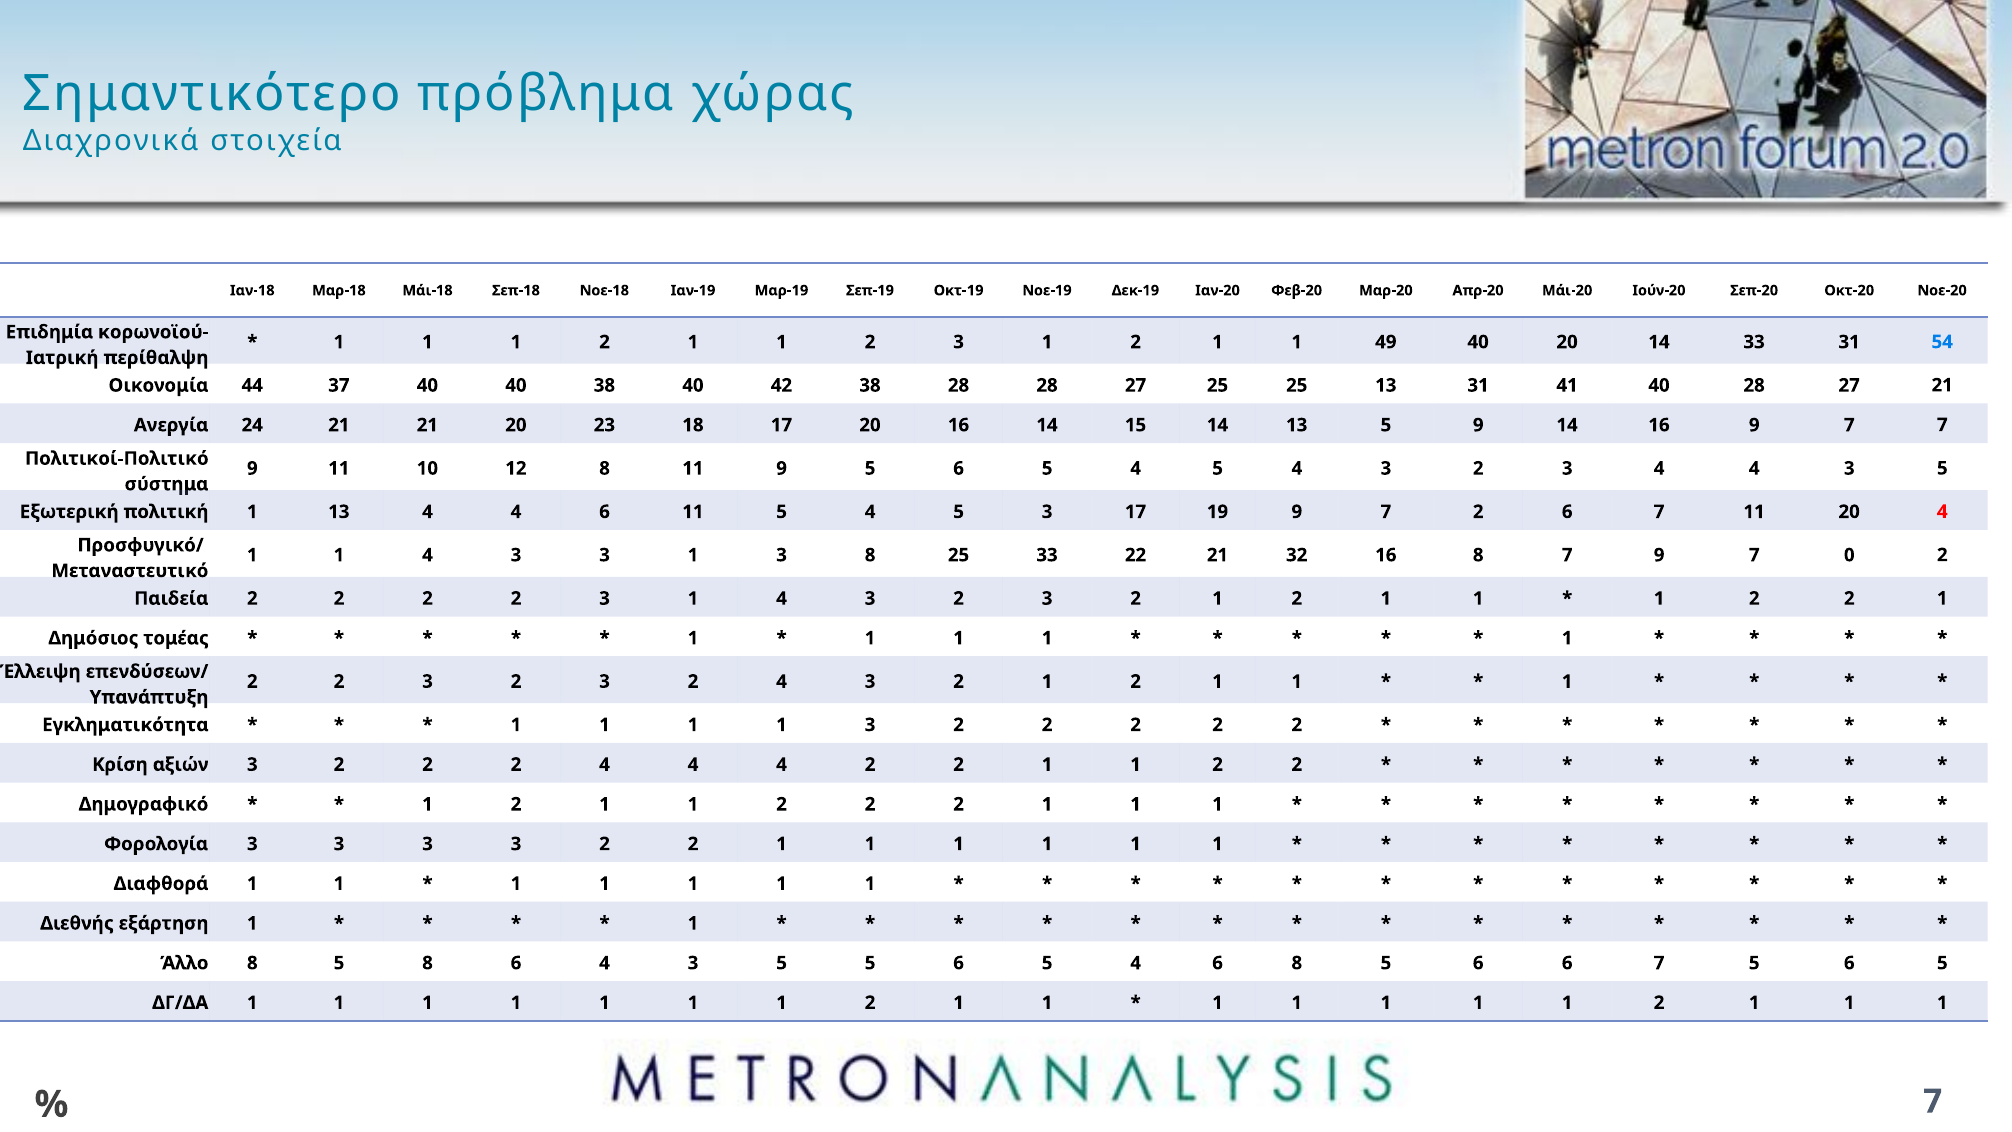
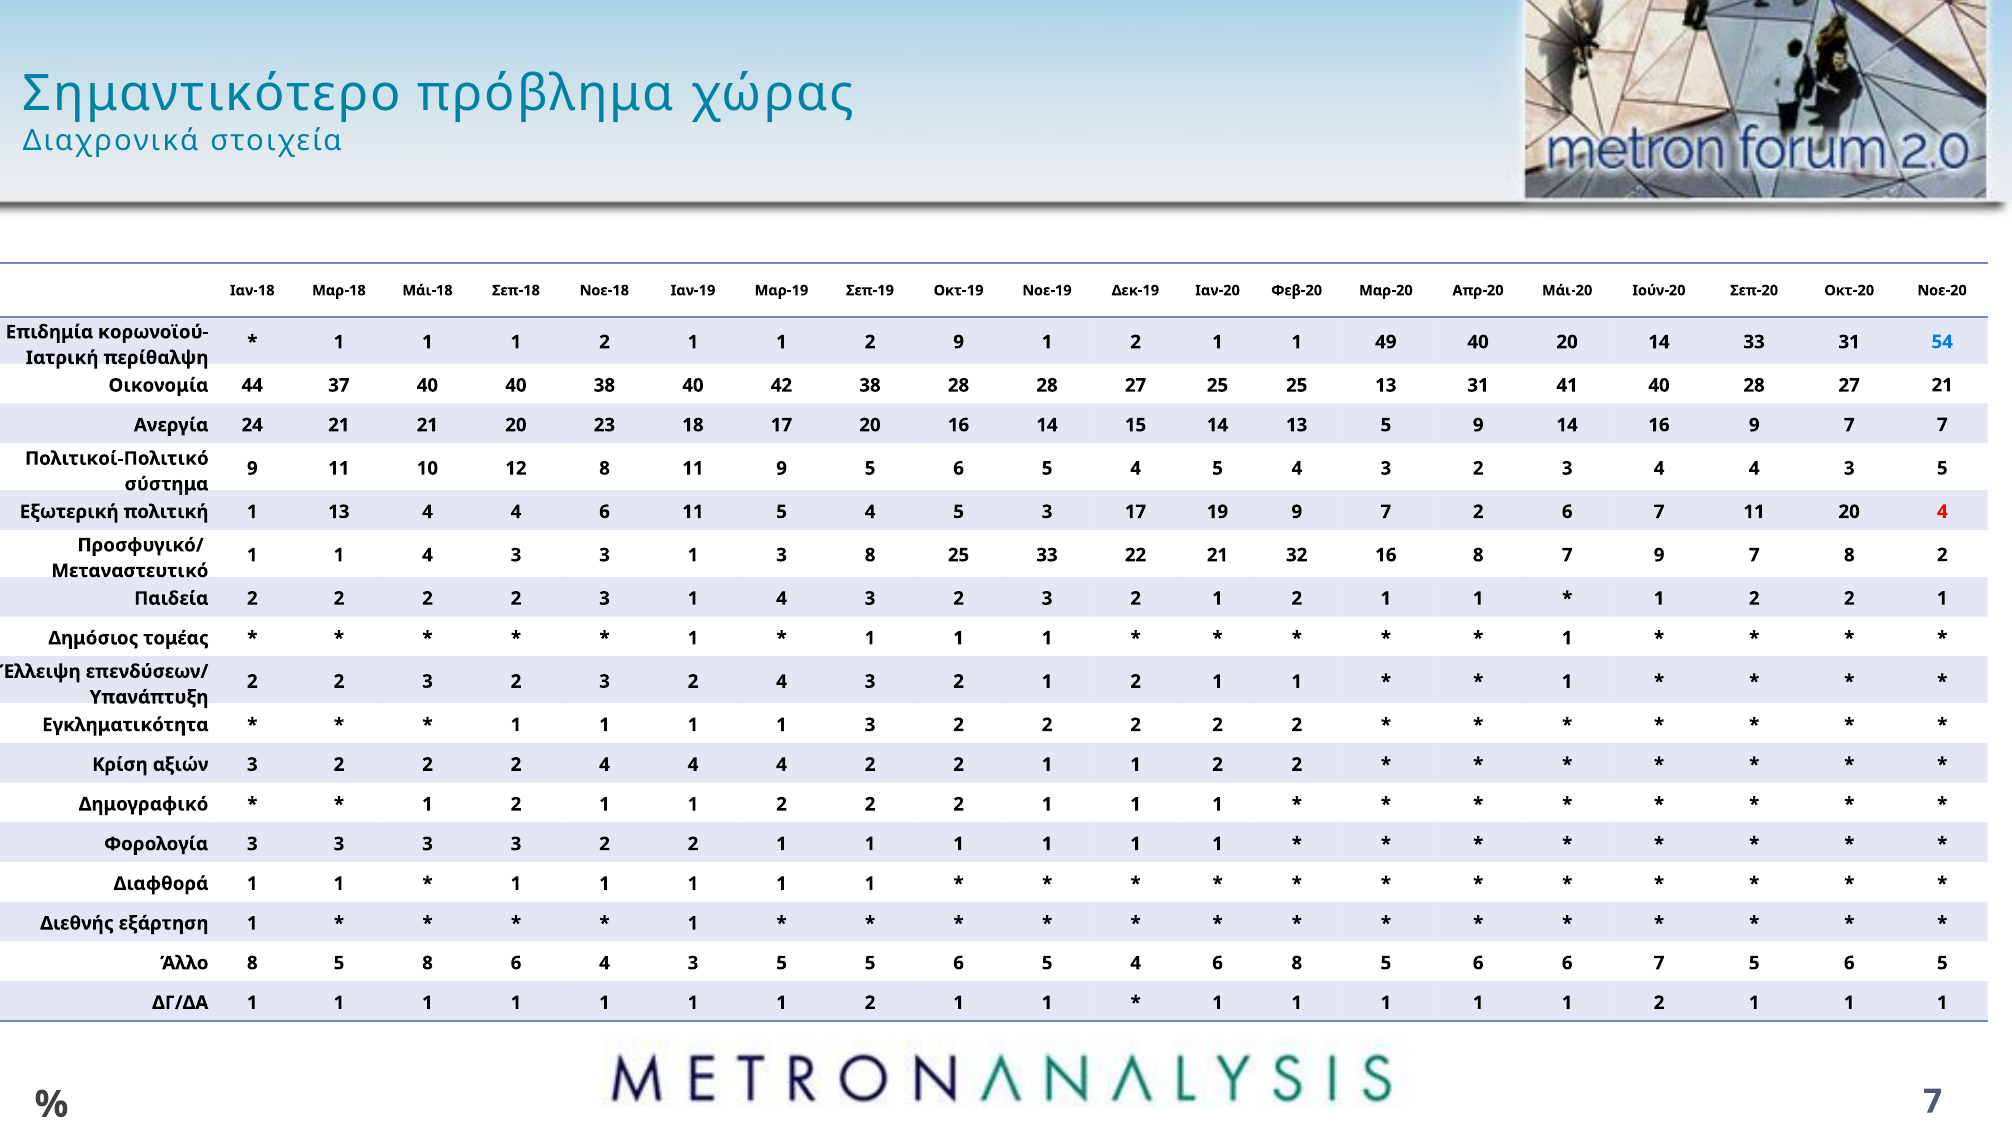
1 2 3: 3 -> 9 (959, 342)
7 0: 0 -> 8 (1849, 555)
